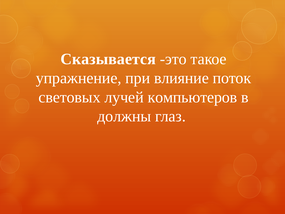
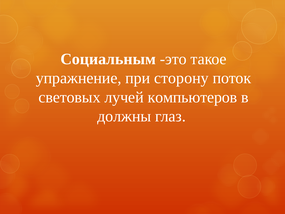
Сказывается: Сказывается -> Социальным (108, 59)
влияние: влияние -> сторону (181, 78)
